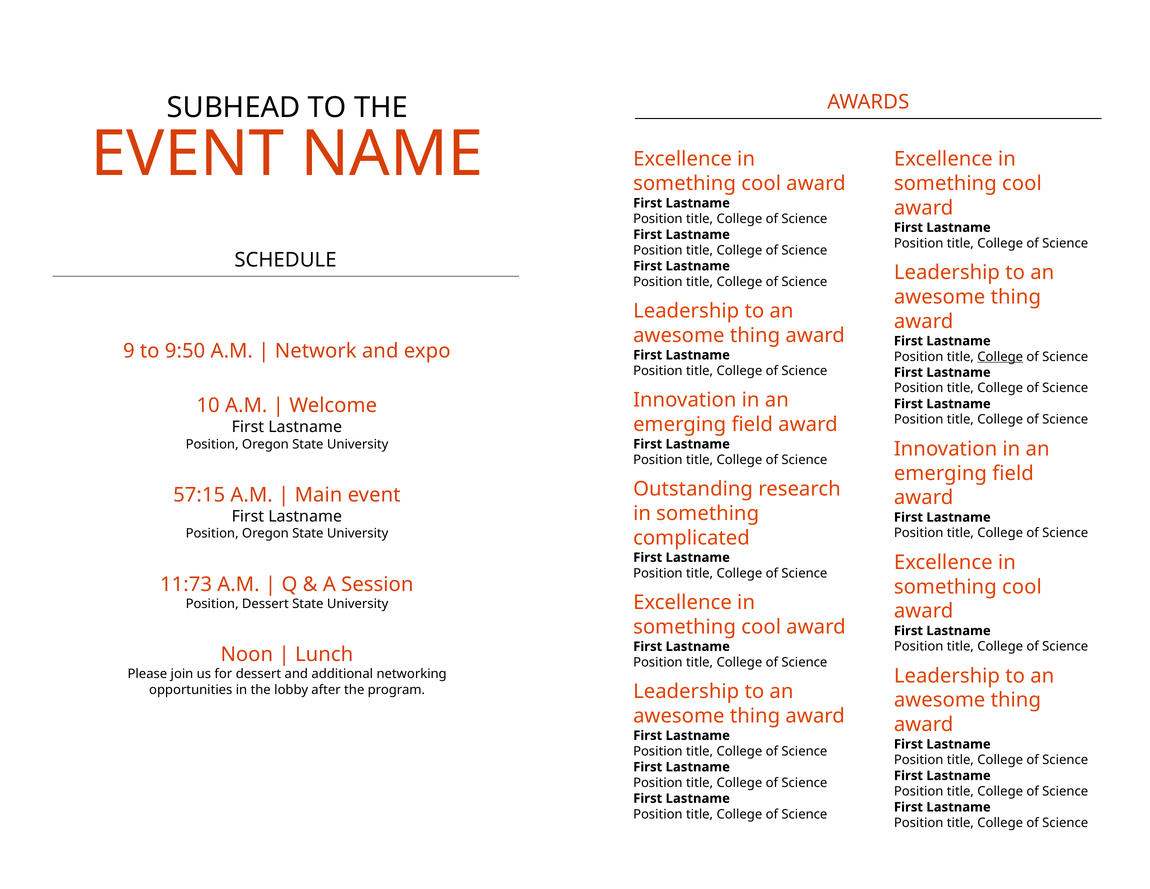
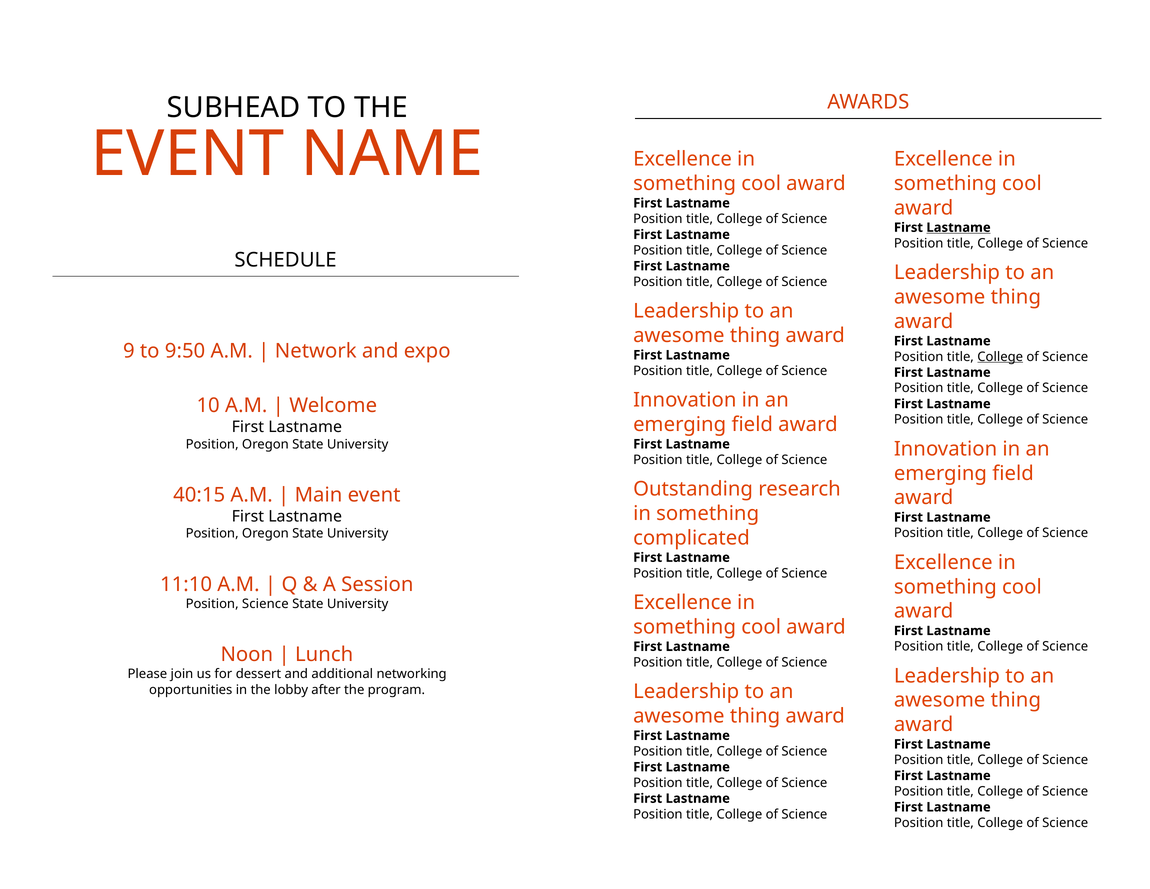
Lastname underline: none -> present (959, 227)
57:15: 57:15 -> 40:15 (199, 495)
11:73: 11:73 -> 11:10 (186, 584)
Position Dessert: Dessert -> Science (265, 604)
